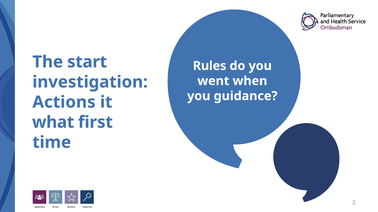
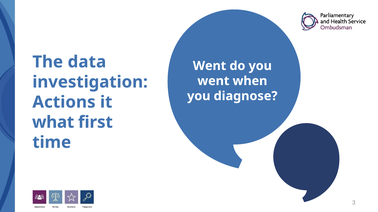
start: start -> data (87, 62)
Rules: Rules -> Went (210, 66)
guidance: guidance -> diagnose (246, 96)
